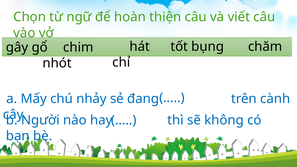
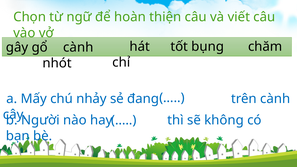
chim: chim -> cành (78, 47)
